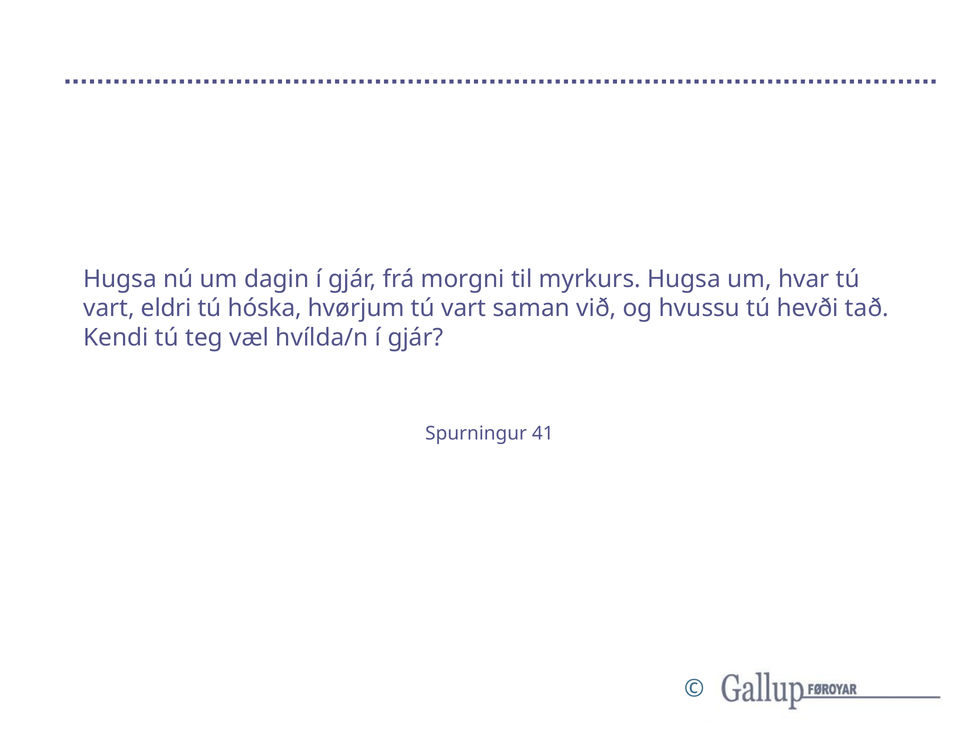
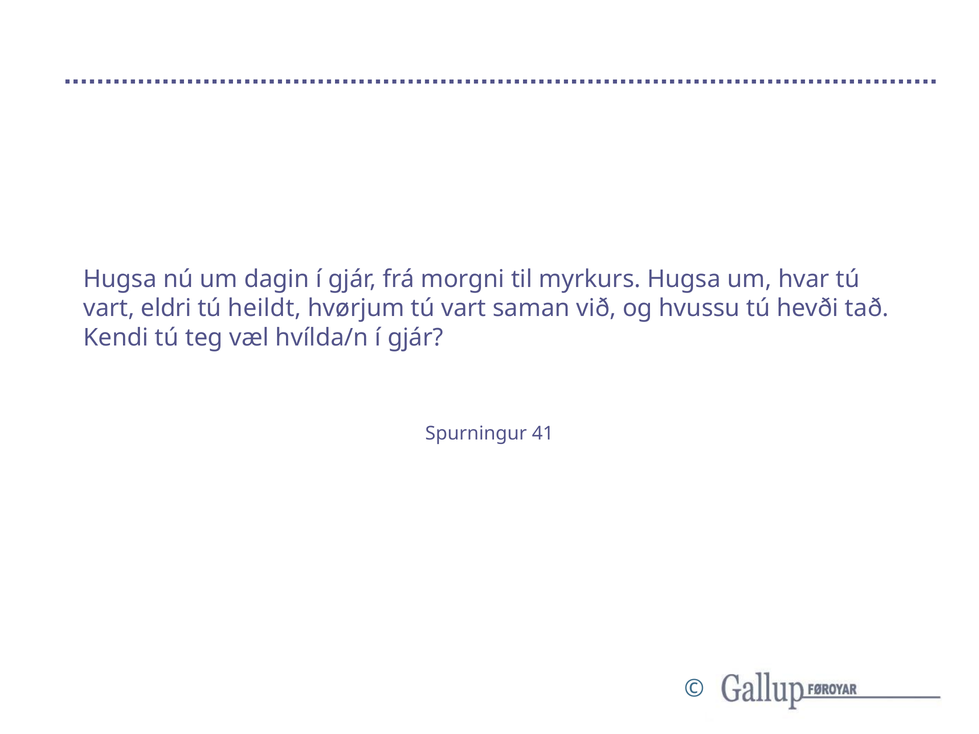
hóska: hóska -> heildt (265, 308)
